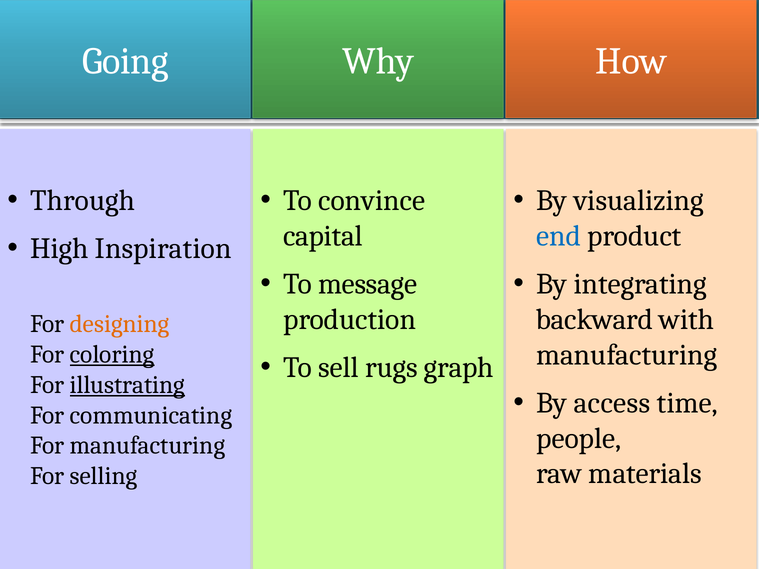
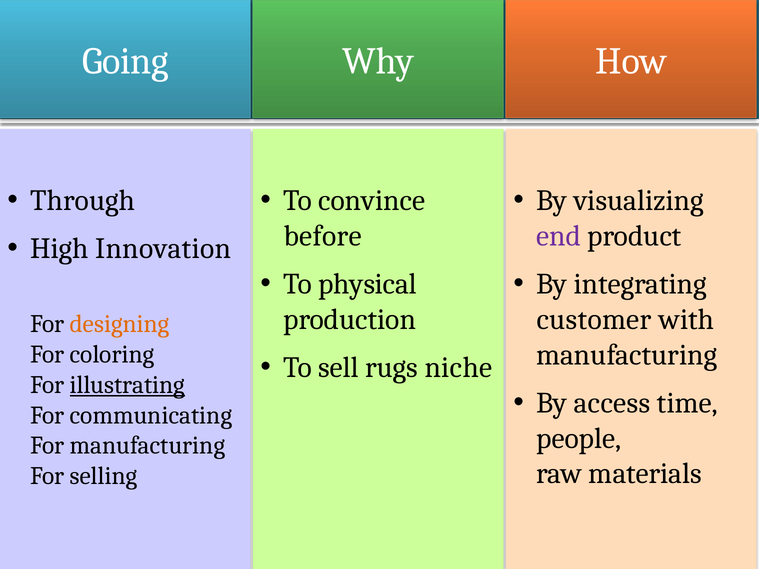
capital: capital -> before (323, 236)
end colour: blue -> purple (559, 236)
Inspiration: Inspiration -> Innovation (163, 249)
message: message -> physical (368, 284)
backward: backward -> customer (594, 320)
coloring underline: present -> none (112, 355)
graph: graph -> niche (458, 368)
